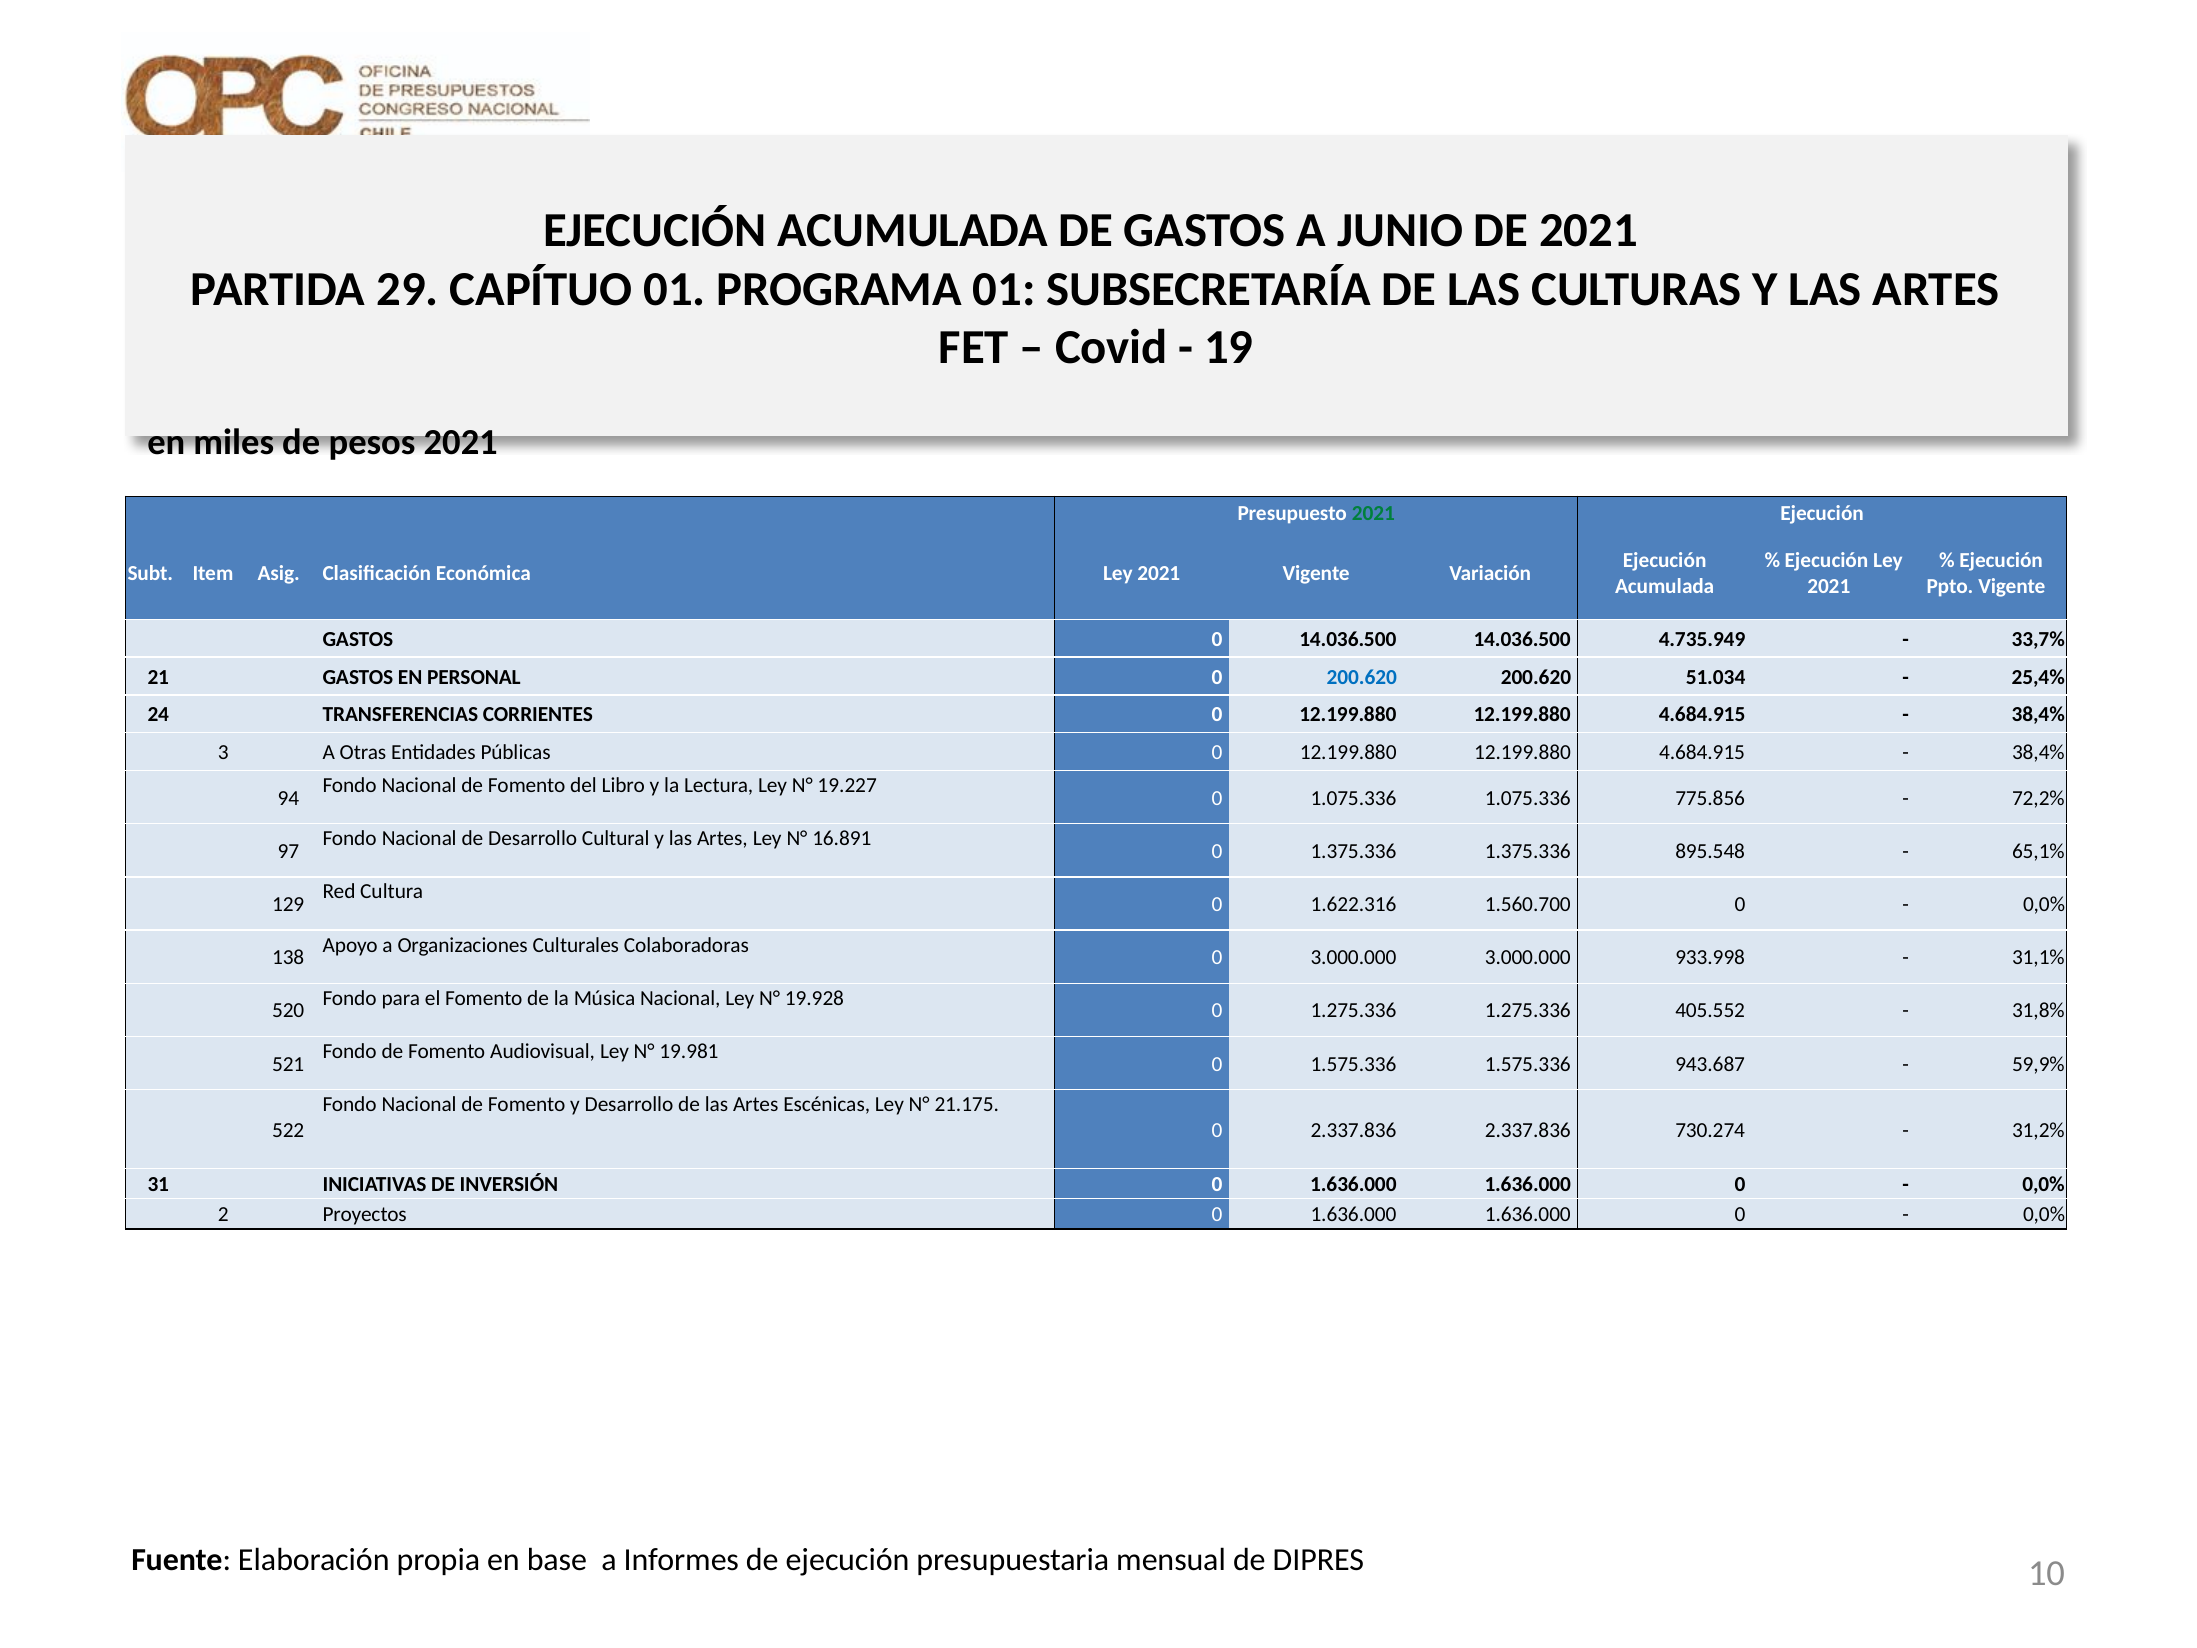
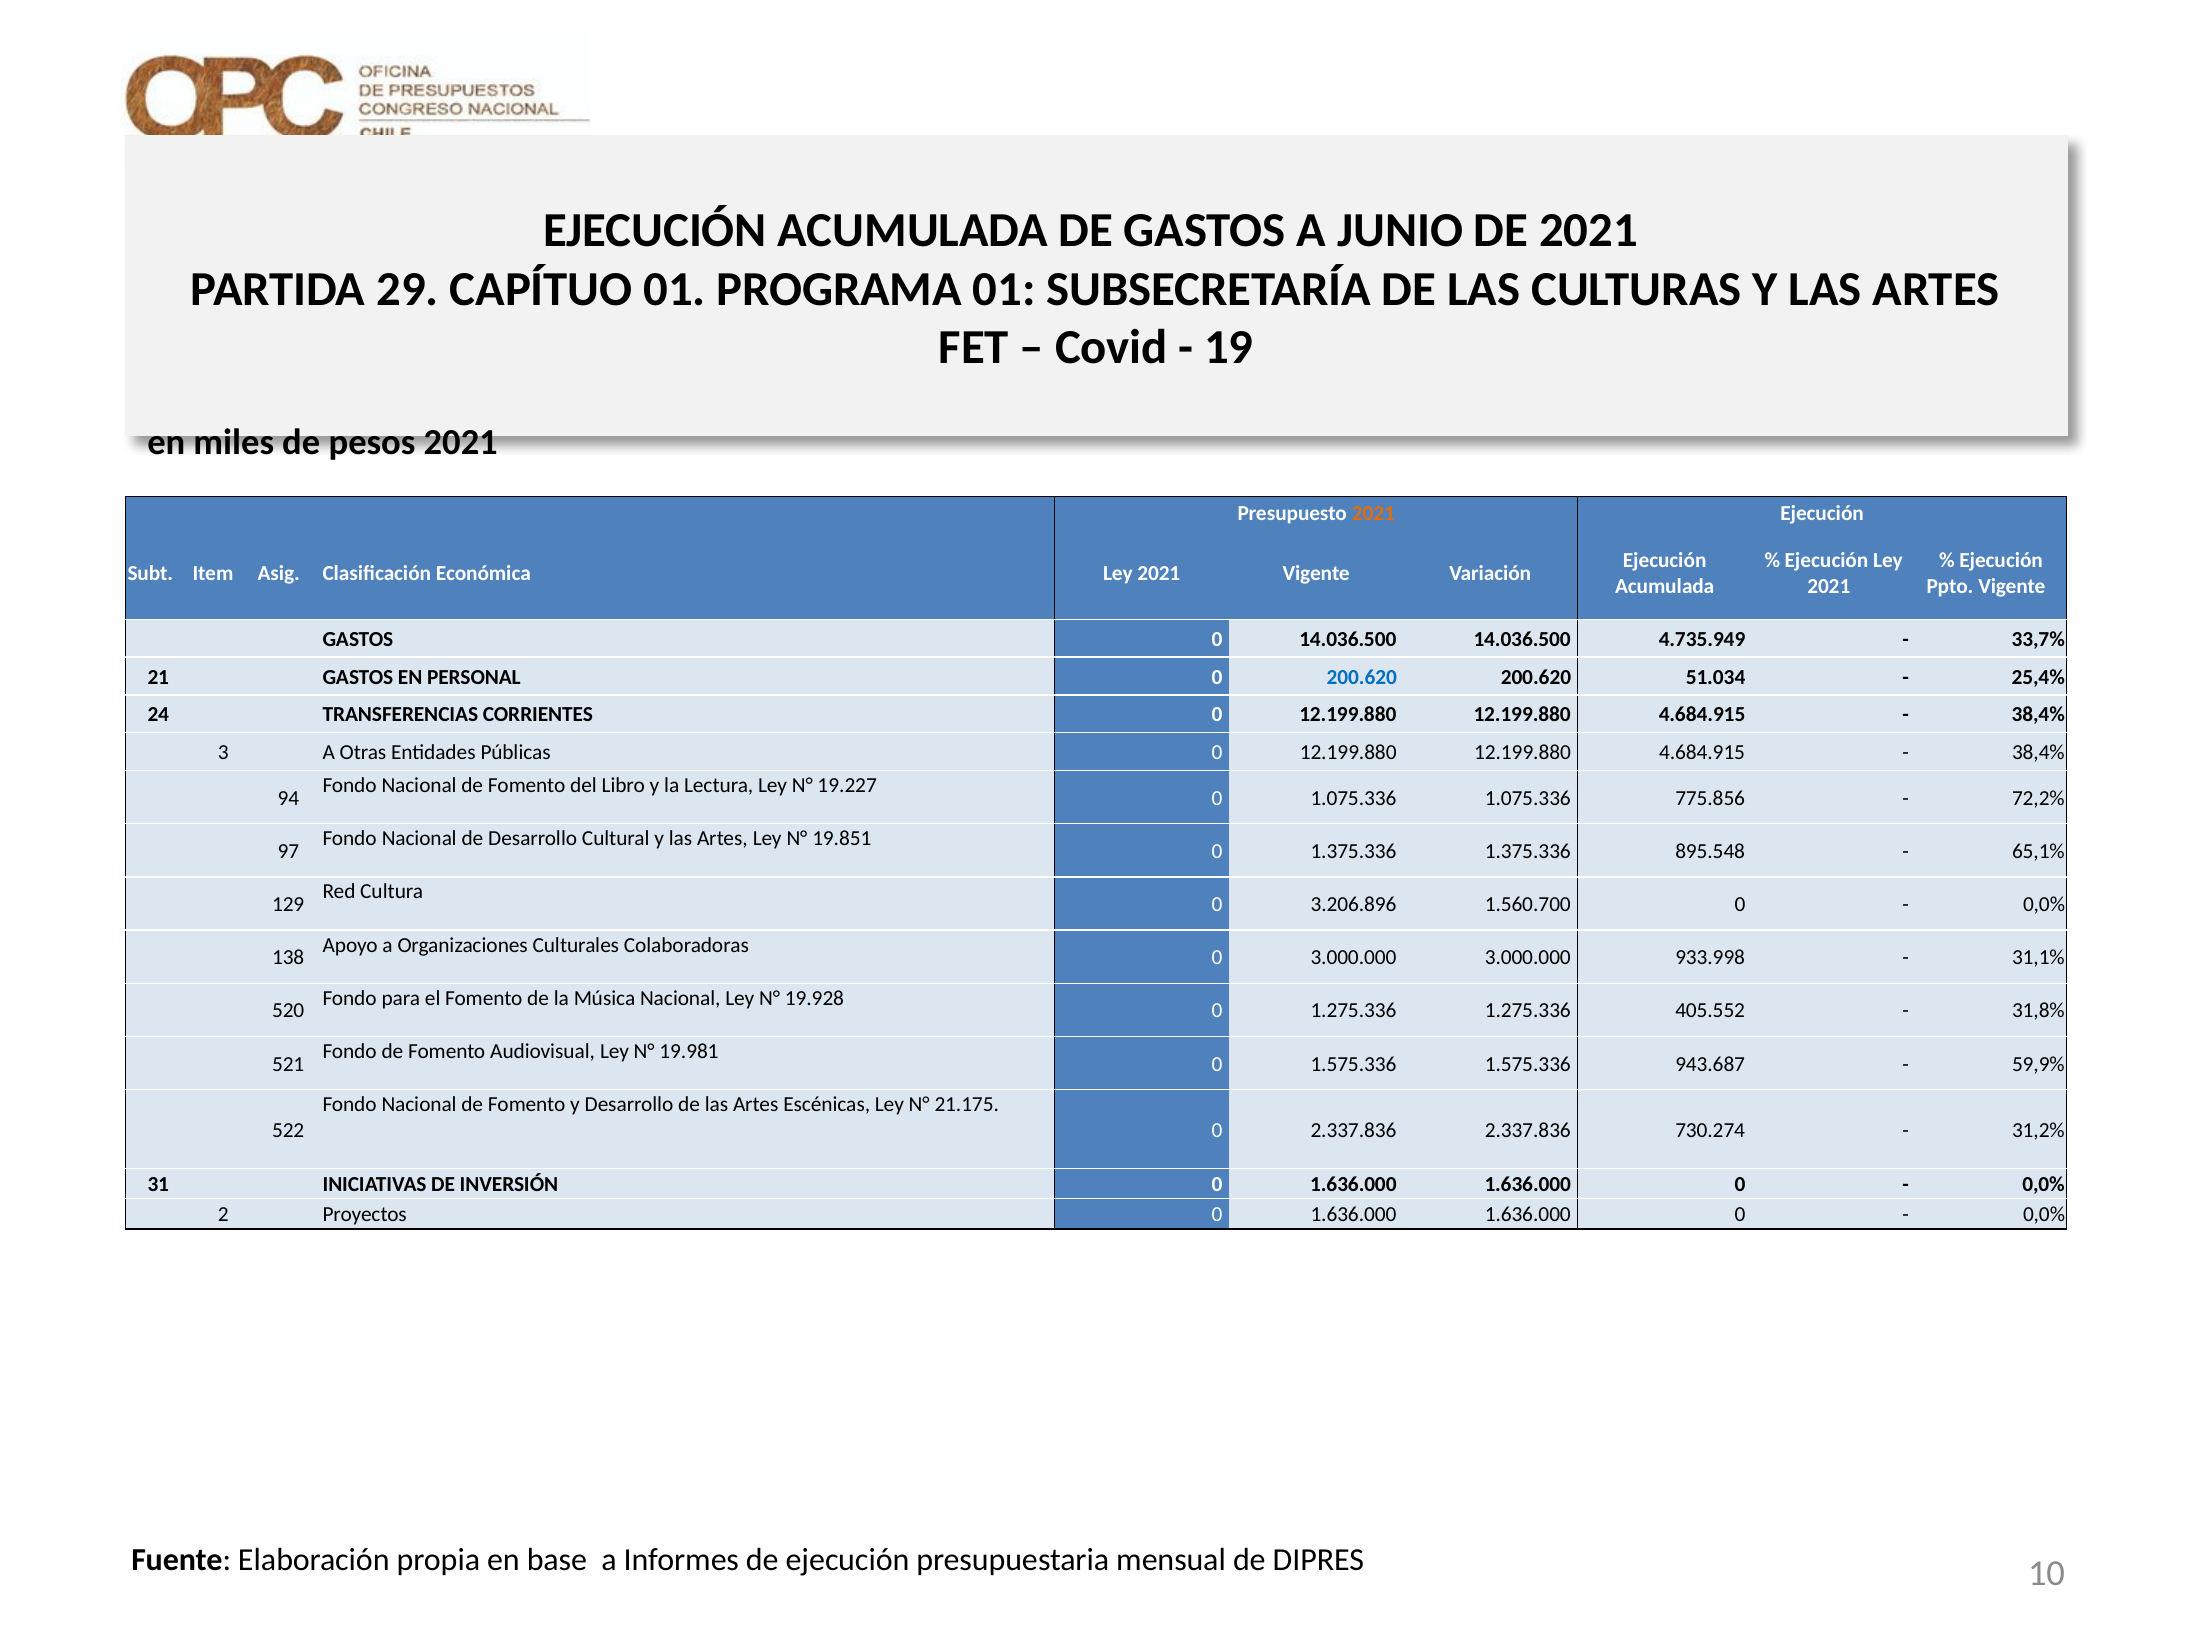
2021 colour: green -> orange (1373, 513)
16.891: 16.891 -> 19.851 (842, 838)
1.622.316: 1.622.316 -> 3.206.896 (1354, 904)
